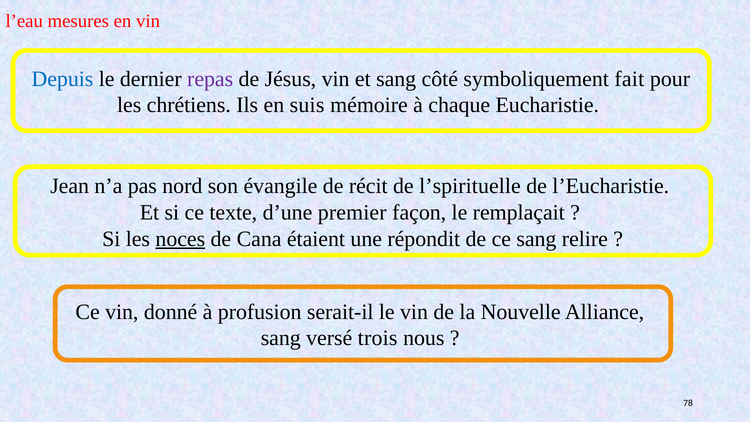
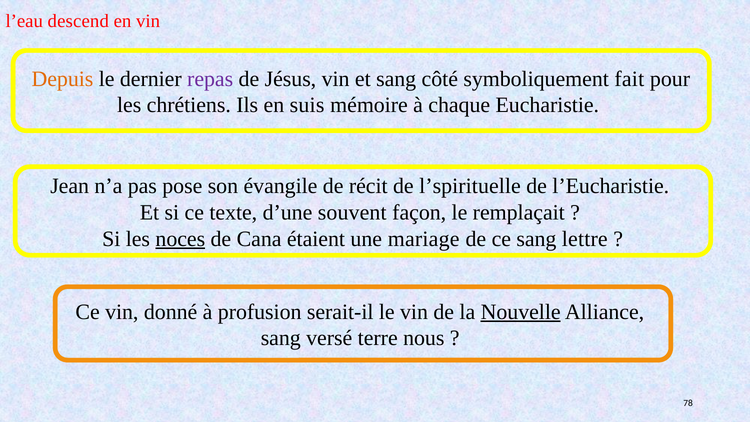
mesures: mesures -> descend (78, 21)
Depuis colour: blue -> orange (62, 79)
nord: nord -> pose (182, 186)
premier: premier -> souvent (352, 212)
répondit: répondit -> mariage (424, 239)
relire: relire -> lettre (585, 239)
Nouvelle underline: none -> present (521, 312)
trois: trois -> terre (378, 338)
